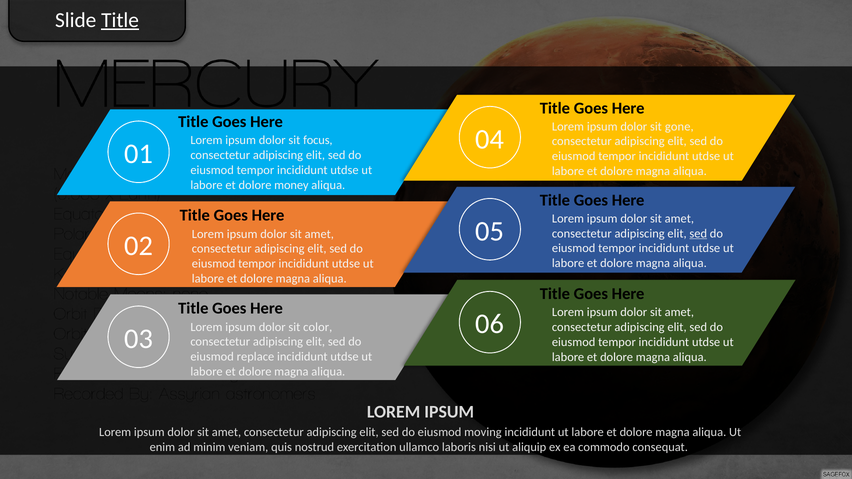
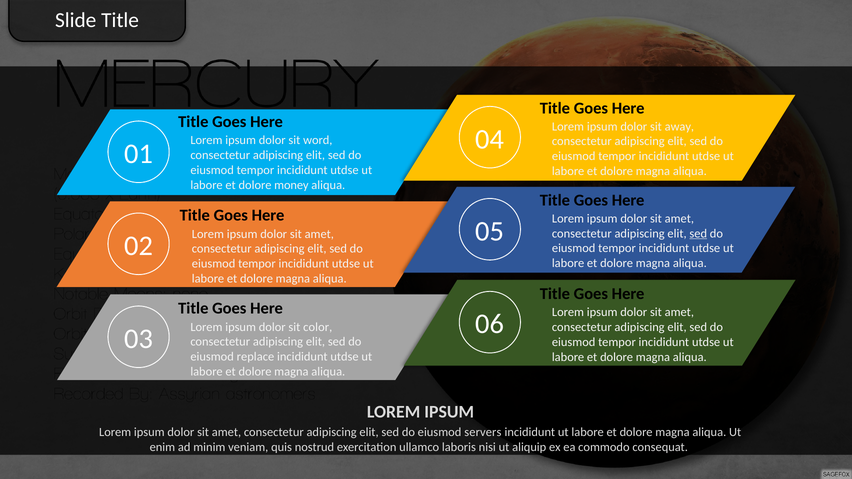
Title underline: present -> none (120, 20)
gone: gone -> away (679, 127)
focus: focus -> word (318, 140)
moving: moving -> servers (483, 433)
